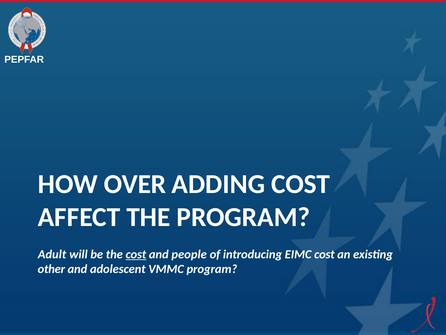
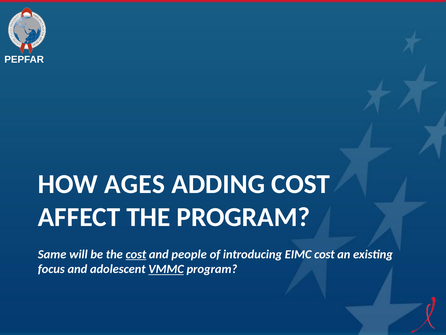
OVER: OVER -> AGES (135, 184)
Adult: Adult -> Same (52, 254)
other: other -> focus (51, 269)
VMMC underline: none -> present (166, 269)
